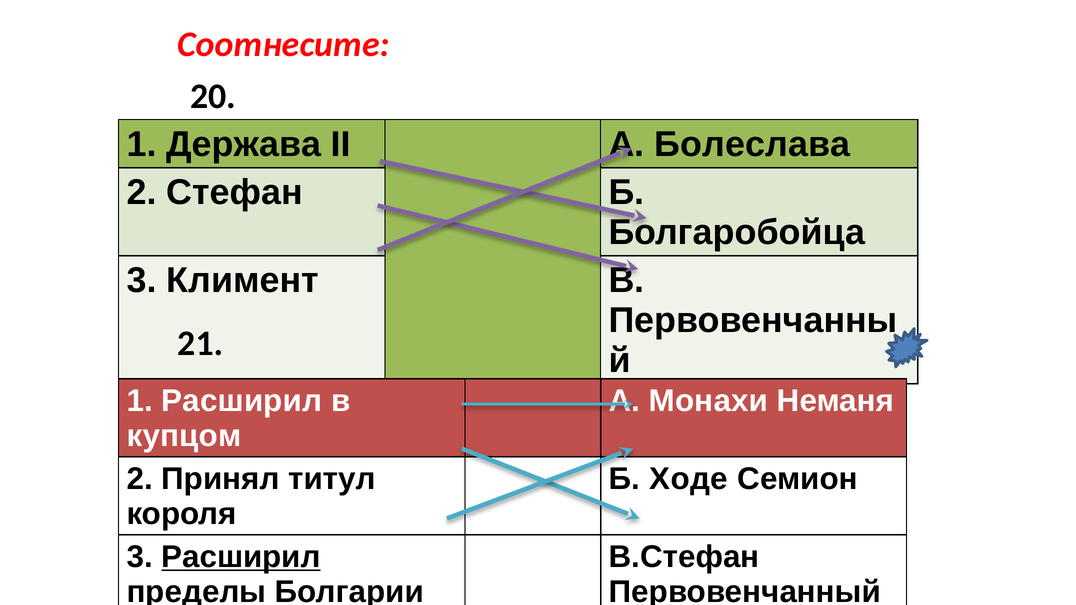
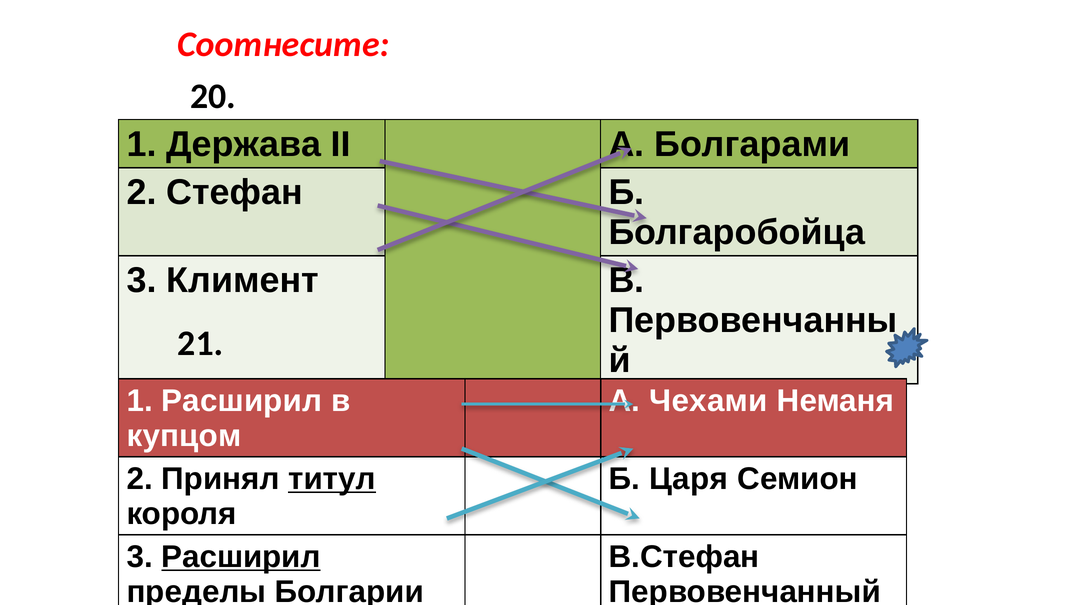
Болеслава: Болеслава -> Болгарами (752, 144)
Монахи: Монахи -> Чехами (708, 401)
титул underline: none -> present (332, 479)
Ходе: Ходе -> Царя (689, 479)
